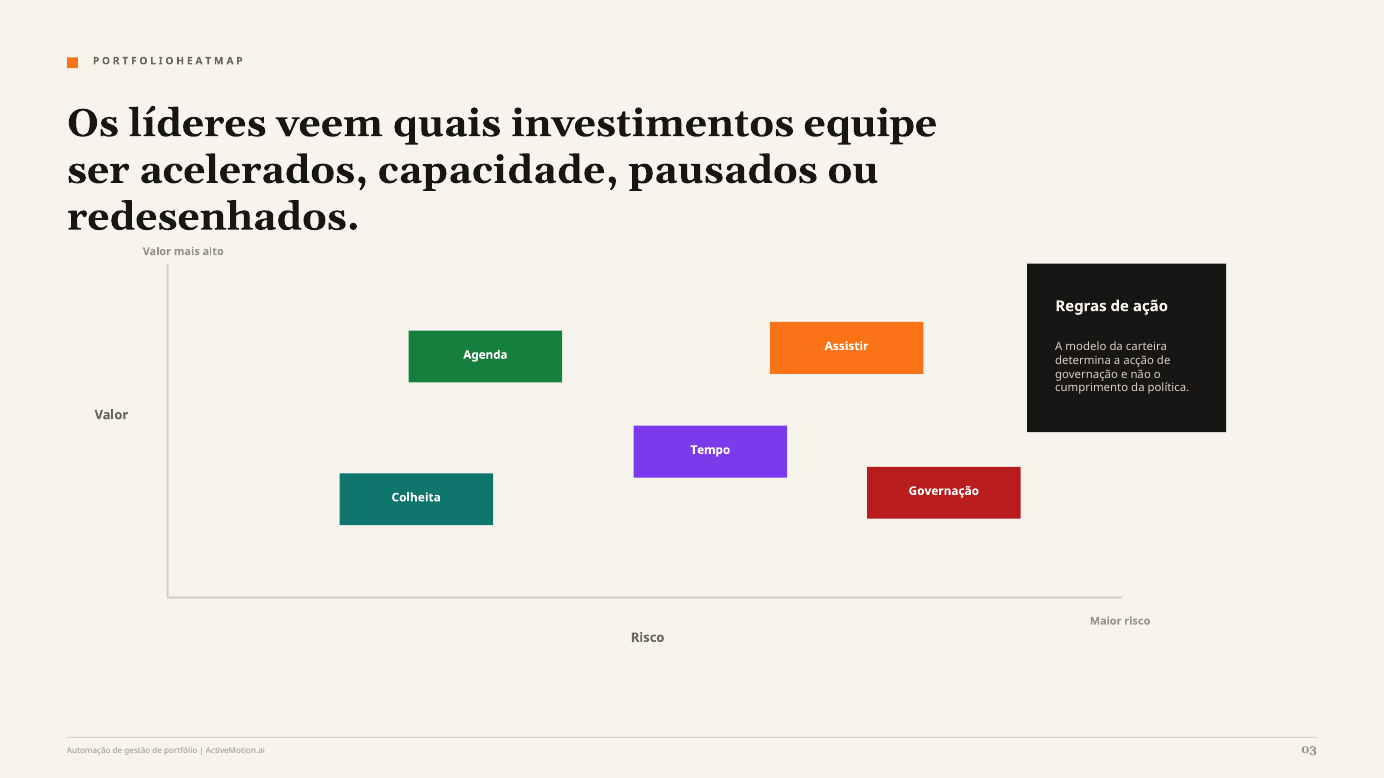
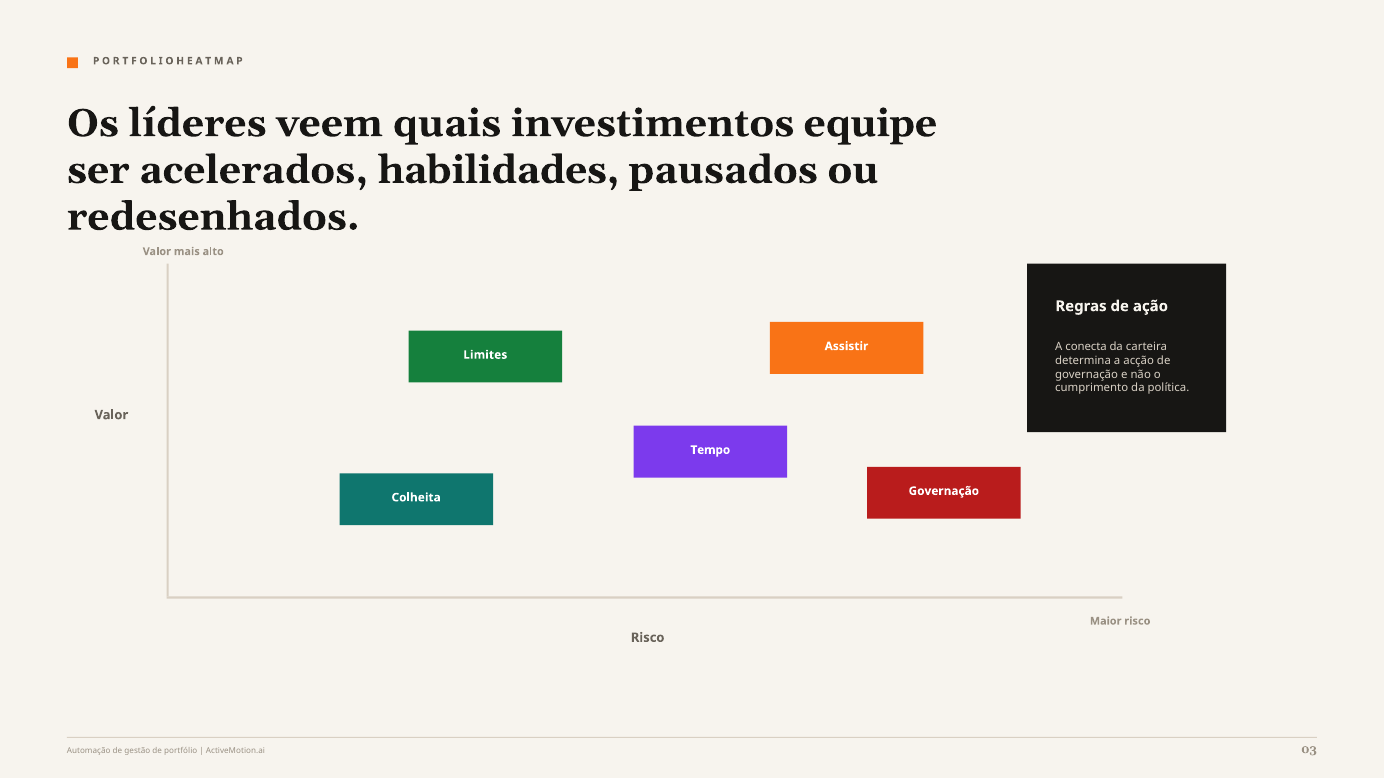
capacidade: capacidade -> habilidades (499, 170)
modelo: modelo -> conecta (1086, 347)
Agenda: Agenda -> Limites (485, 355)
